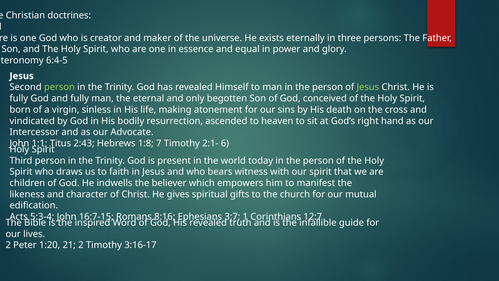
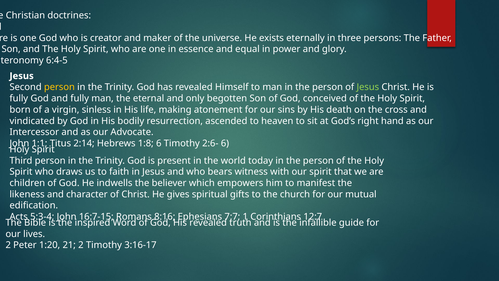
person colour: light green -> yellow (59, 87)
2:43: 2:43 -> 2:14 (84, 143)
1:8 7: 7 -> 6 (159, 143)
2:1-: 2:1- -> 2:6- (210, 143)
3:7: 3:7 -> 7:7 (232, 217)
